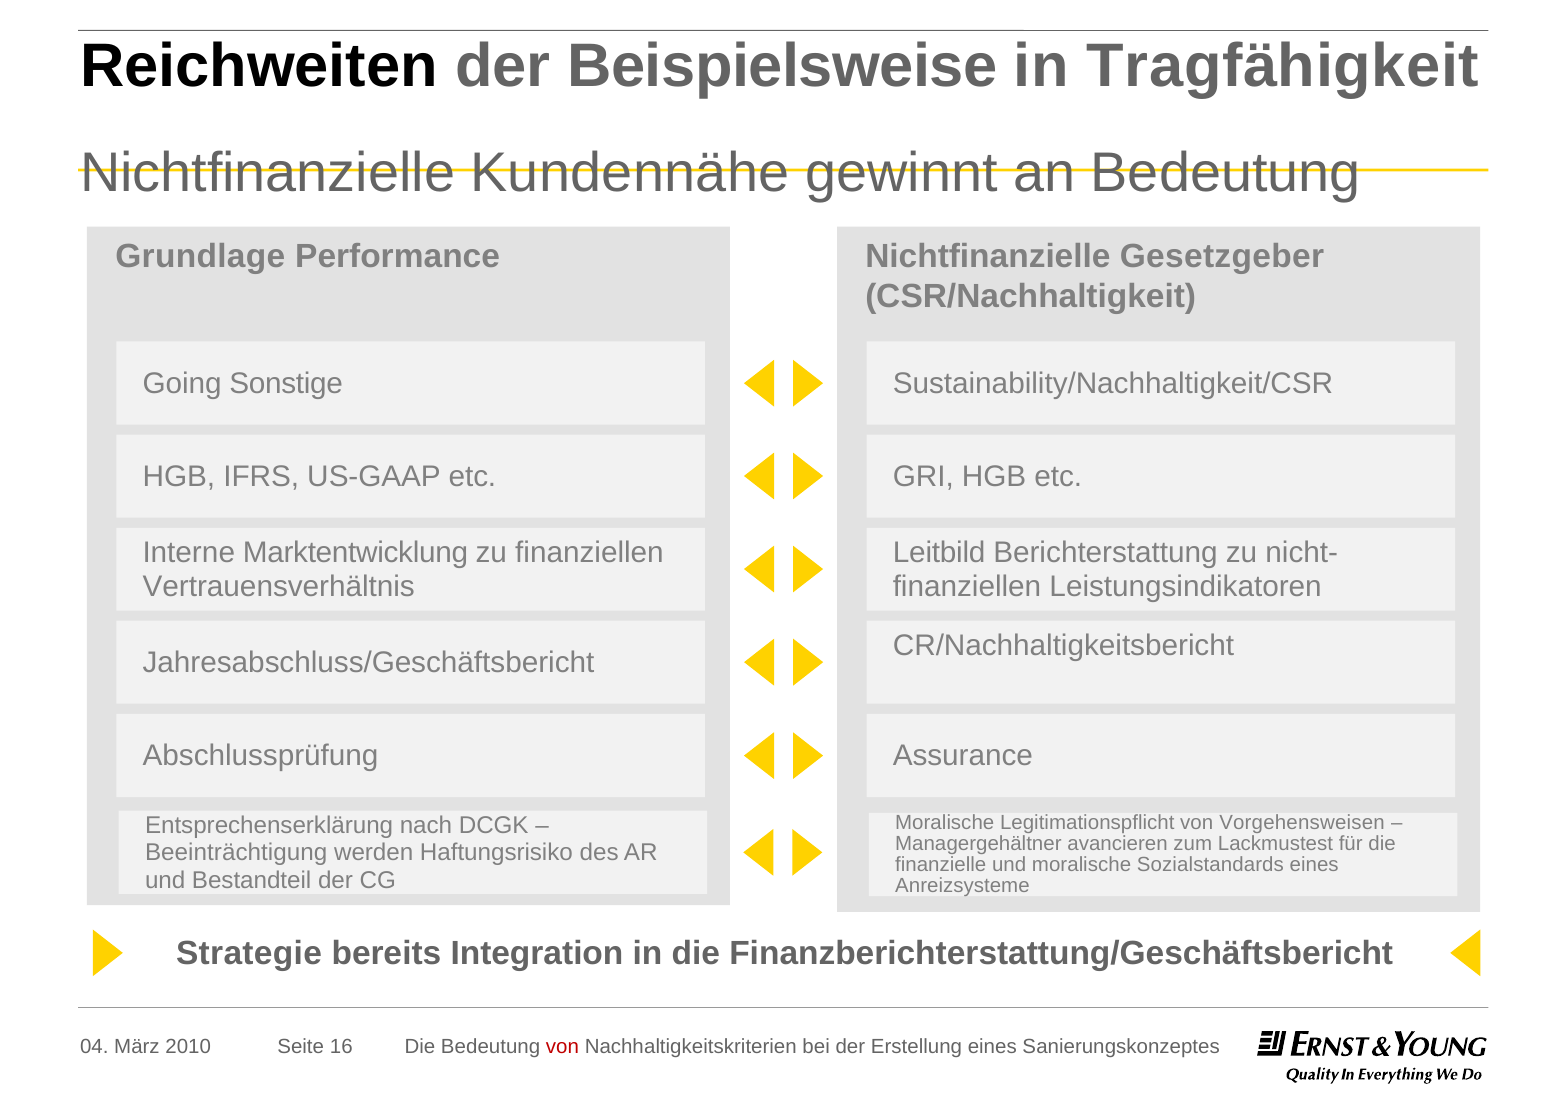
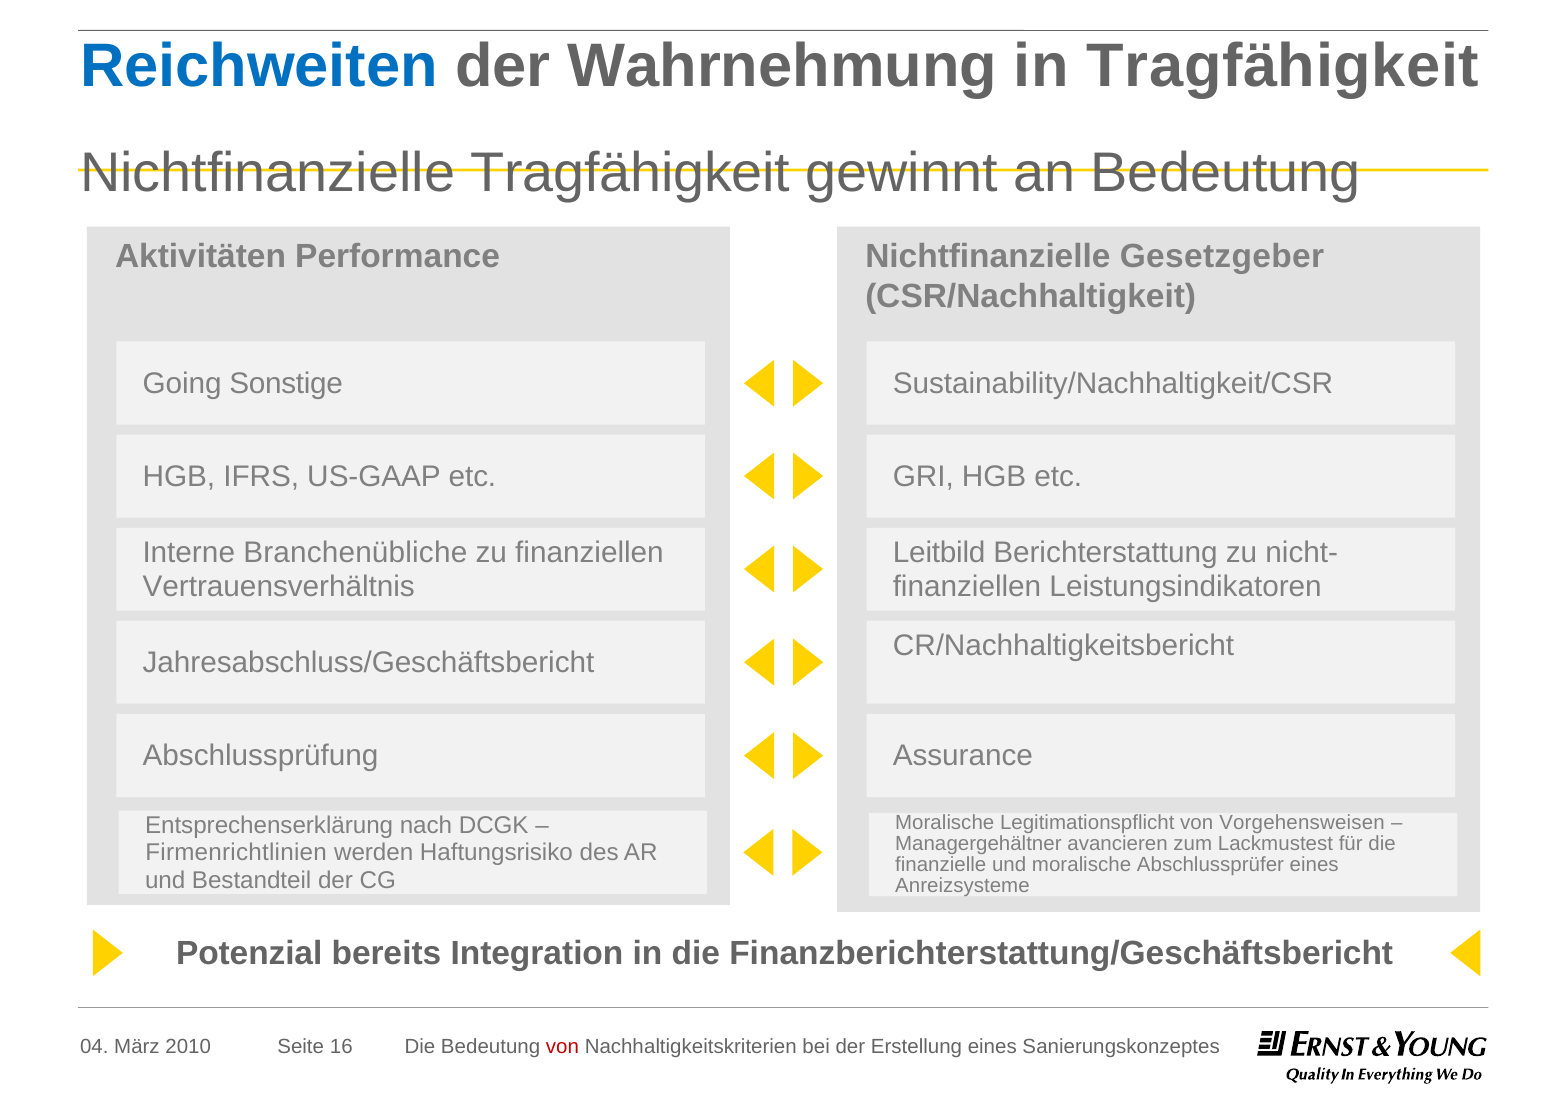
Reichweiten colour: black -> blue (259, 66)
Beispielsweise: Beispielsweise -> Wahrnehmung (782, 66)
Nichtfinanzielle Kundennähe: Kundennähe -> Tragfähigkeit (630, 173)
Grundlage: Grundlage -> Aktivitäten (200, 257)
Marktentwicklung: Marktentwicklung -> Branchenübliche (355, 553)
Beeinträchtigung: Beeinträchtigung -> Firmenrichtlinien (236, 853)
Sozialstandards: Sozialstandards -> Abschlussprüfer (1210, 864)
Strategie: Strategie -> Potenzial (249, 953)
